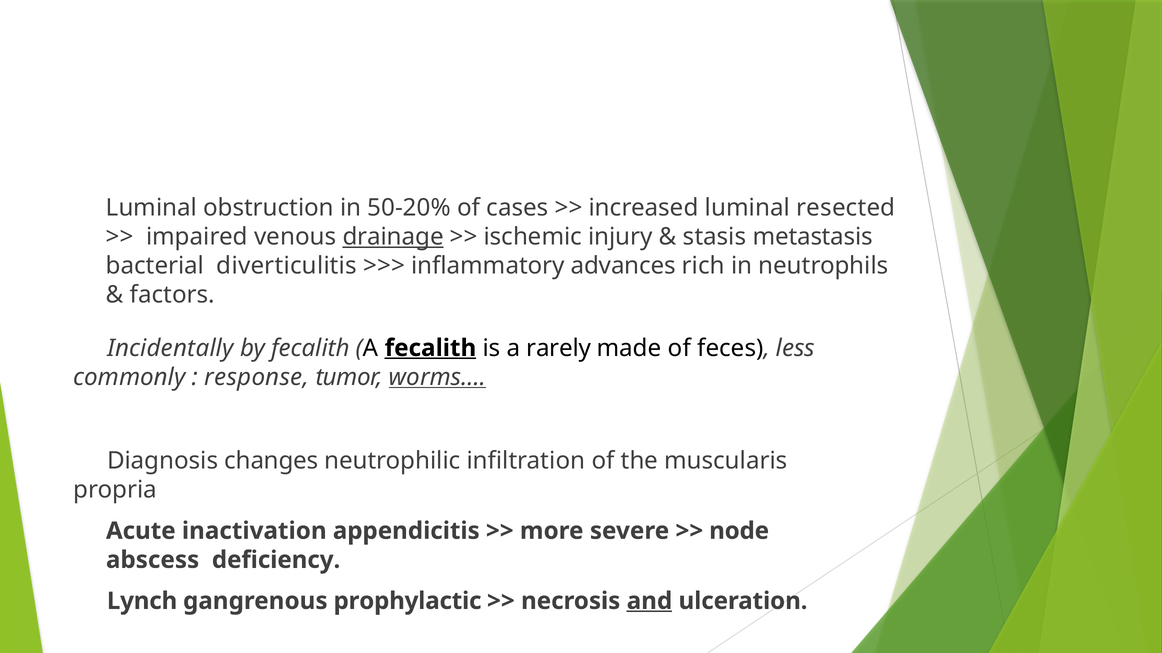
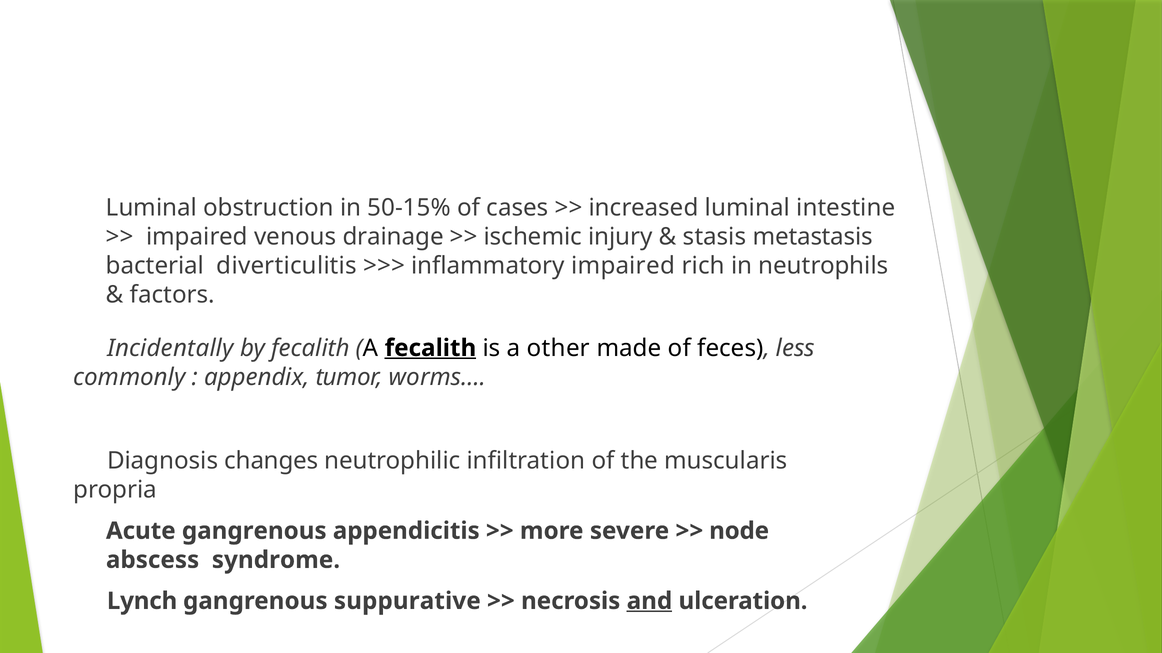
50-20%: 50-20% -> 50-15% (409, 208)
resected: resected -> intestine (846, 208)
drainage underline: present -> none (393, 237)
inflammatory advances: advances -> impaired (623, 266)
rarely: rarely -> other (558, 348)
response: response -> appendix (257, 377)
worms… underline: present -> none (438, 377)
Acute inactivation: inactivation -> gangrenous (254, 531)
deficiency: deficiency -> syndrome (276, 560)
prophylactic: prophylactic -> suppurative (407, 602)
